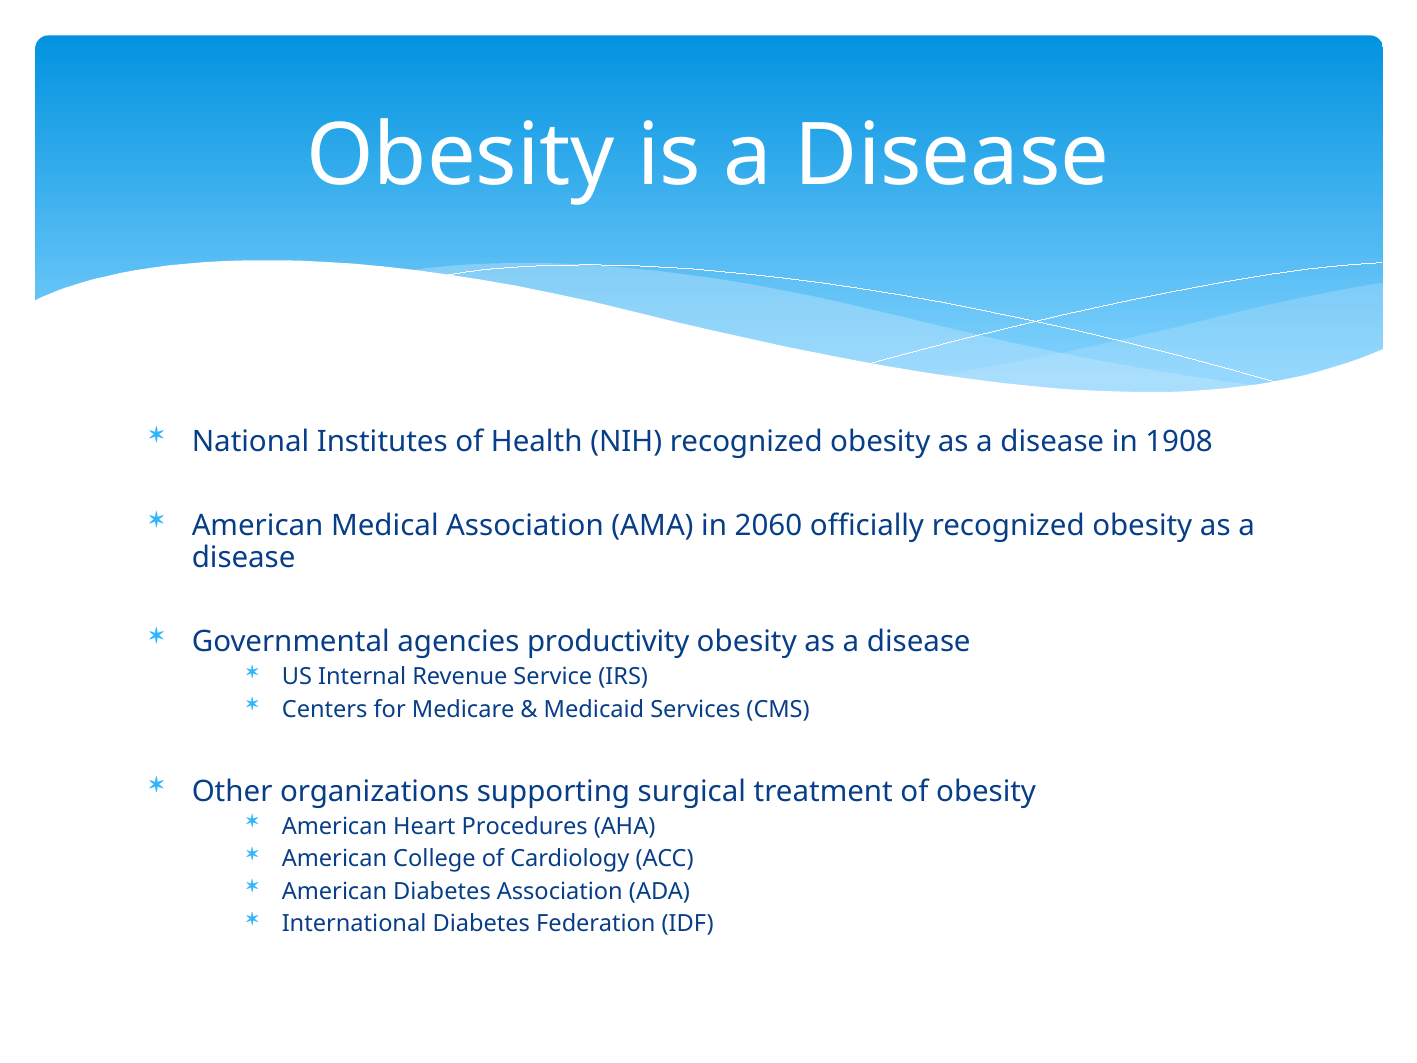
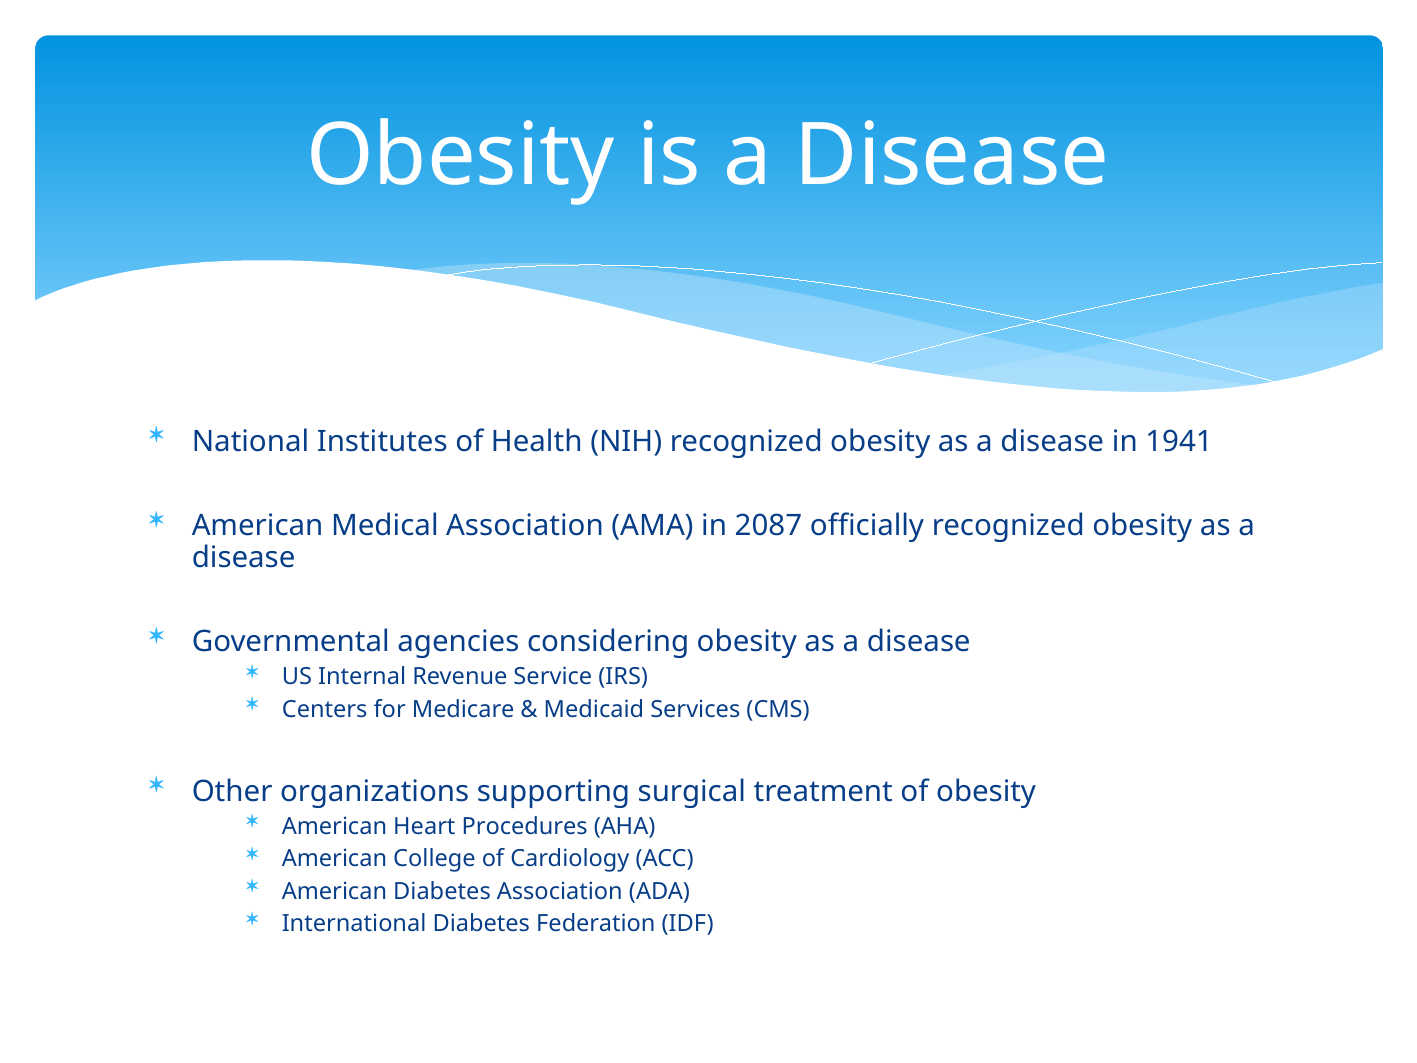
1908: 1908 -> 1941 (1179, 441)
2060: 2060 -> 2087 (768, 526)
productivity: productivity -> considering (608, 642)
